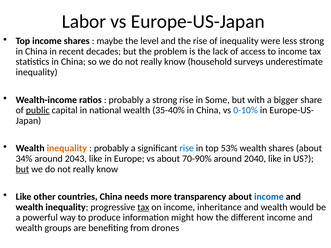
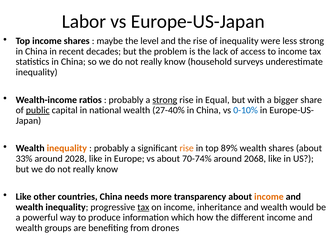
strong underline: none -> present (165, 100)
Some: Some -> Equal (217, 100)
35-40%: 35-40% -> 27-40% (169, 110)
rise colour: blue -> orange (187, 148)
53%: 53% -> 89% (229, 148)
34%: 34% -> 33% (24, 159)
2043: 2043 -> 2028 (76, 159)
70-90%: 70-90% -> 70-74% (197, 159)
2040: 2040 -> 2068 (255, 159)
but underline: present -> none (22, 169)
income colour: blue -> orange (269, 197)
might: might -> which (183, 218)
